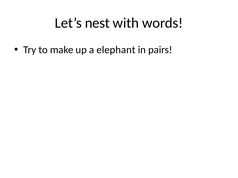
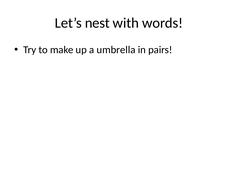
elephant: elephant -> umbrella (116, 50)
